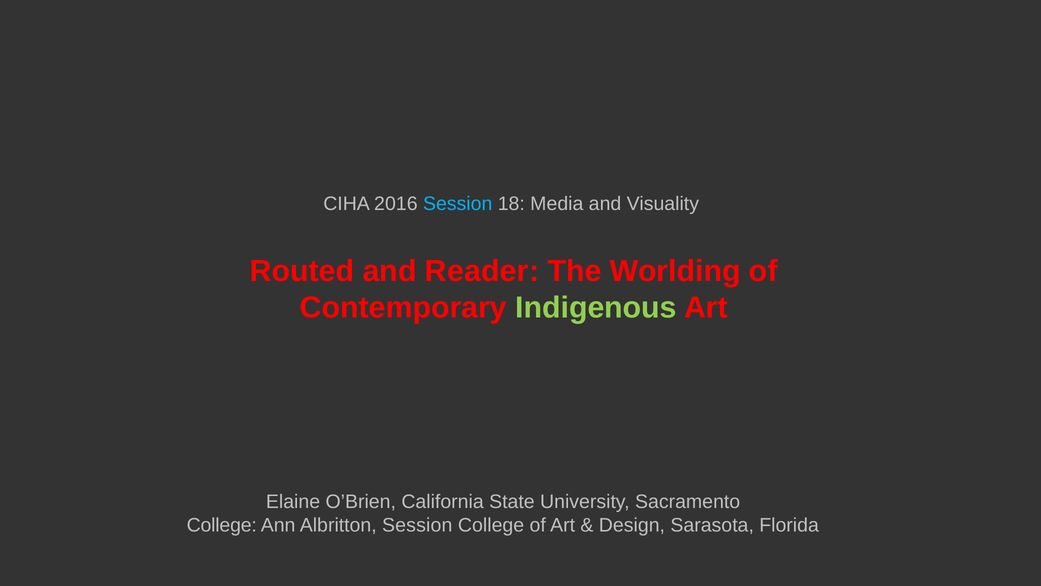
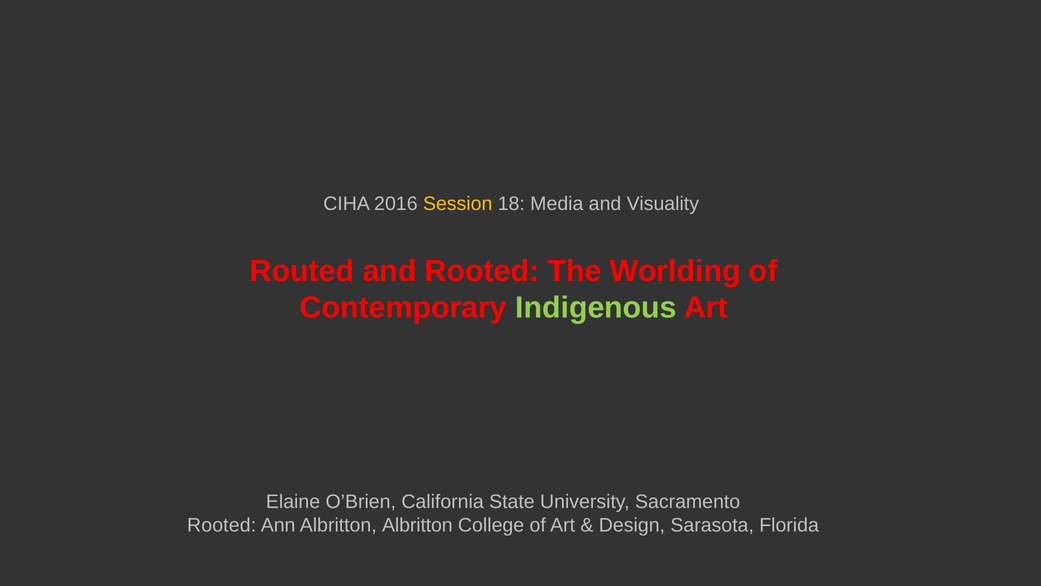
Session colour: light blue -> yellow (458, 204)
and Reader: Reader -> Rooted (482, 271)
College: College -> Rooted (222, 525)
Albritton Session: Session -> Albritton (417, 525)
